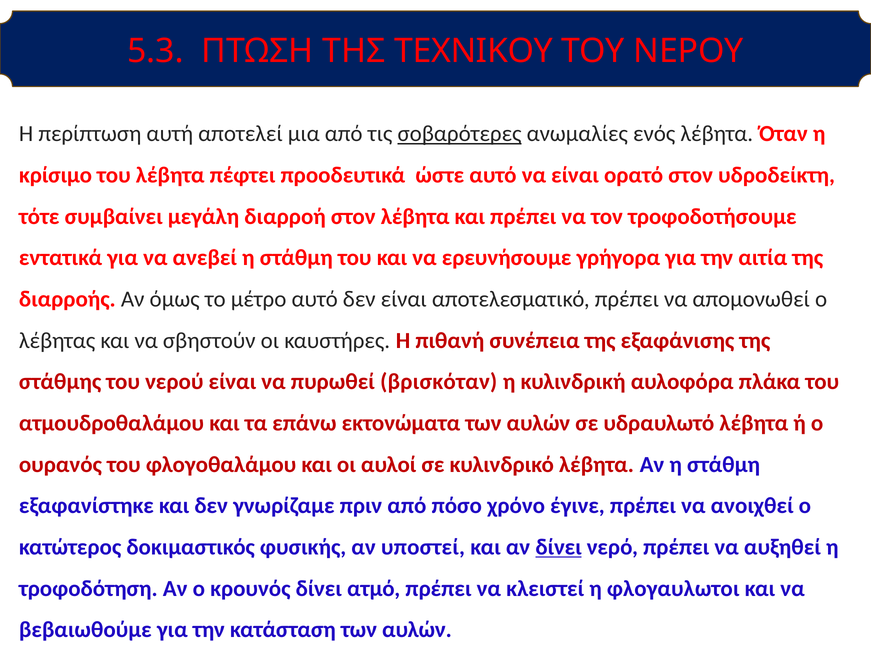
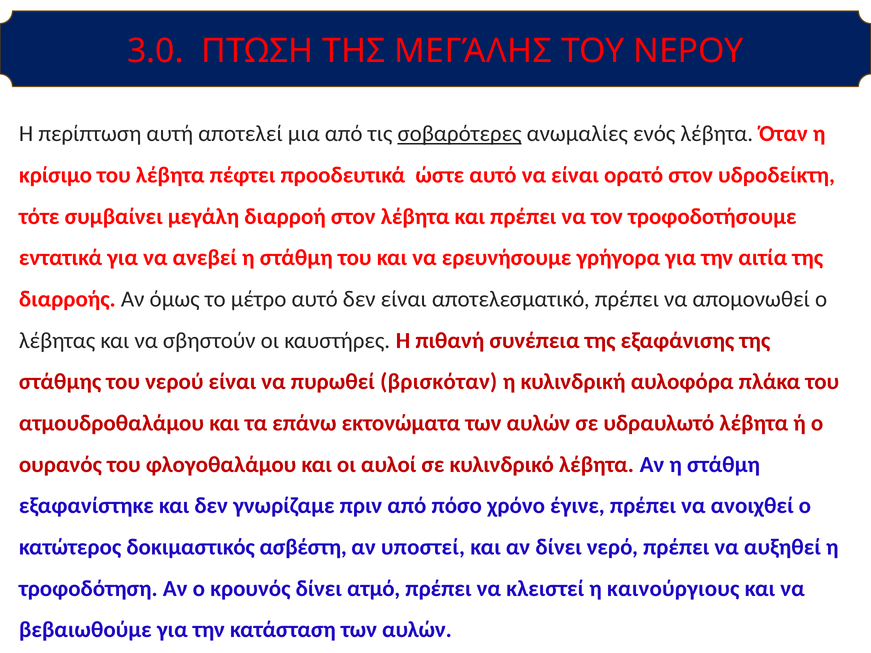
5.3: 5.3 -> 3.0 (155, 51)
ΤΕΧΝΙΚΟΥ: ΤΕΧΝΙΚΟΥ -> ΜΕΓΆΛΗΣ (473, 51)
φυσικής: φυσικής -> ασβέστη (303, 547)
δίνει underline: present -> none (559, 547)
φλογαυλωτοι: φλογαυλωτοι -> καινούργιους (673, 589)
